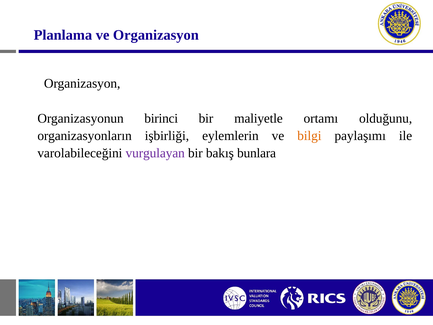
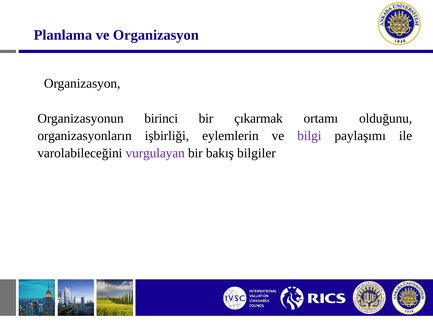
maliyetle: maliyetle -> çıkarmak (259, 118)
bilgi colour: orange -> purple (309, 136)
bunlara: bunlara -> bilgiler (256, 153)
